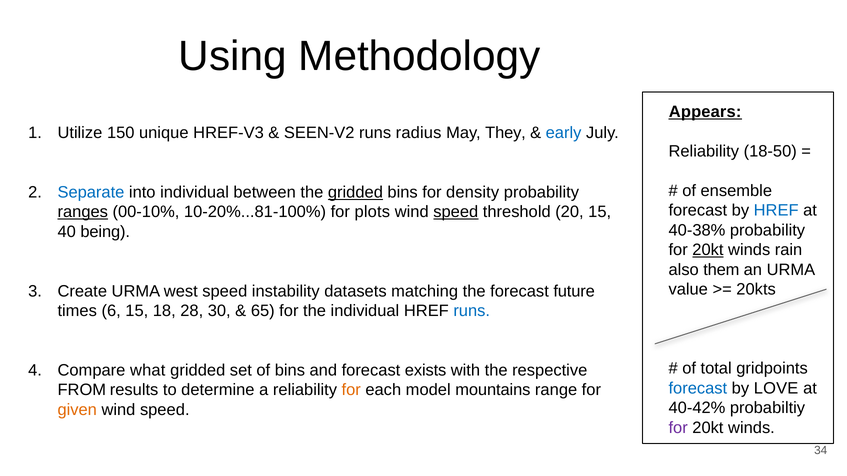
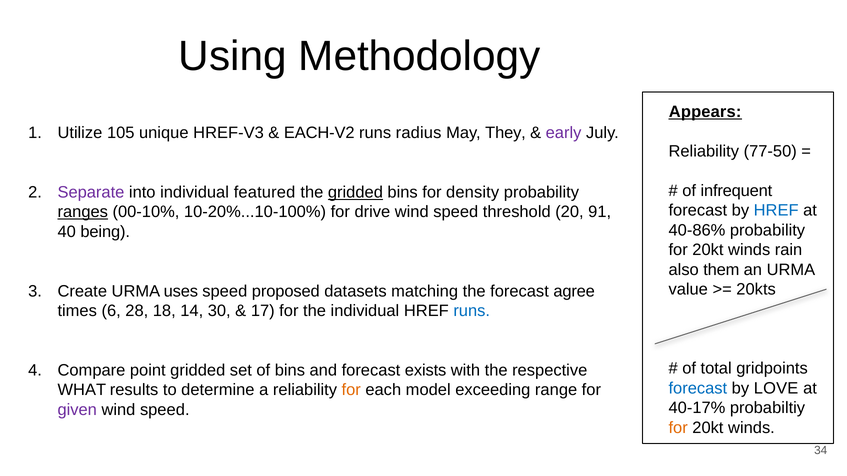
150: 150 -> 105 (121, 133)
SEEN-V2: SEEN-V2 -> EACH-V2 (319, 133)
early colour: blue -> purple (564, 133)
18-50: 18-50 -> 77-50 (770, 151)
ensemble: ensemble -> infrequent (736, 191)
Separate colour: blue -> purple (91, 192)
between: between -> featured (265, 192)
10-20%...81-100%: 10-20%...81-100% -> 10-20%...10-100% (255, 212)
plots: plots -> drive (372, 212)
speed underline: present -> none (456, 212)
20 15: 15 -> 91 (600, 212)
40-38%: 40-38% -> 40-86% (697, 230)
20kt underline: present -> none (708, 250)
west: west -> uses (181, 291)
instability: instability -> proposed (286, 291)
future: future -> agree (574, 291)
6 15: 15 -> 28 (137, 311)
28: 28 -> 14 (192, 311)
65: 65 -> 17 (263, 311)
what: what -> point (148, 370)
FROM: FROM -> WHAT (82, 390)
mountains: mountains -> exceeding (493, 390)
40-42%: 40-42% -> 40-17% (697, 408)
given colour: orange -> purple (77, 410)
for colour: purple -> orange (678, 428)
